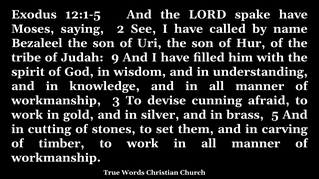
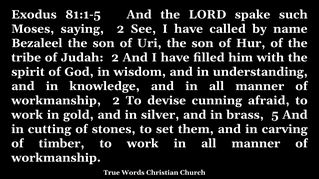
12:1-5: 12:1-5 -> 81:1-5 (83, 15)
spake have: have -> such (293, 15)
Judah 9: 9 -> 2 (115, 58)
workmanship 3: 3 -> 2 (116, 101)
